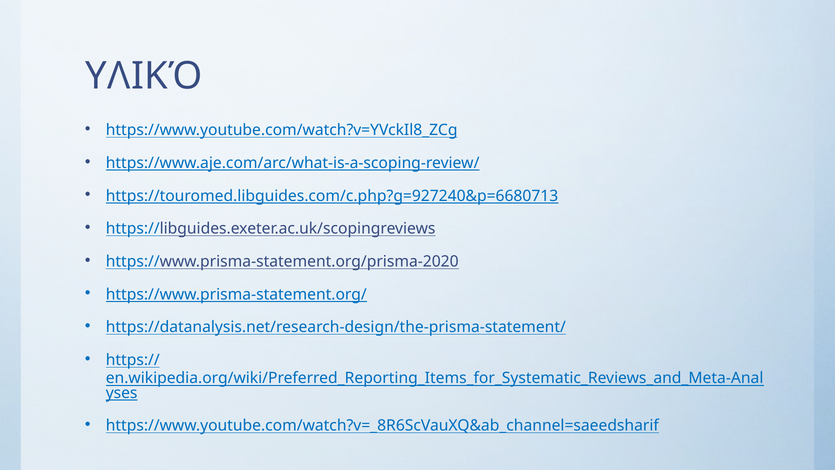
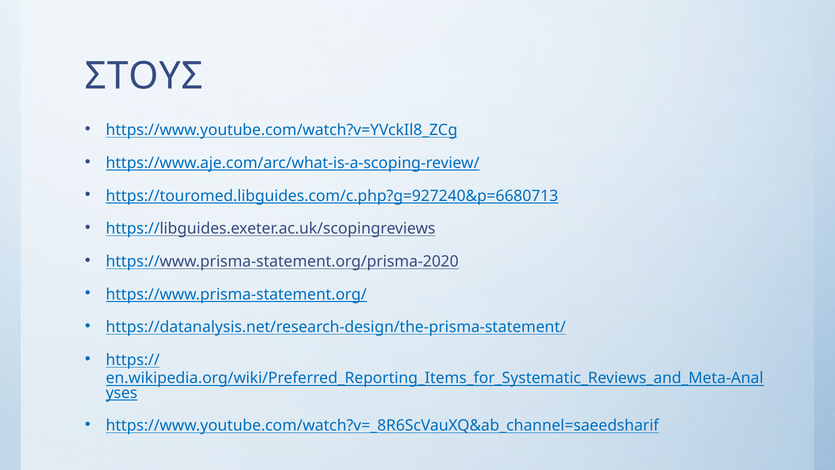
ΥΛΙΚΌ: ΥΛΙΚΌ -> ΣΤΟΥΣ (144, 76)
